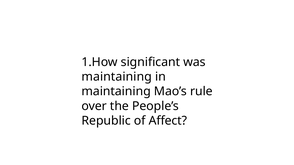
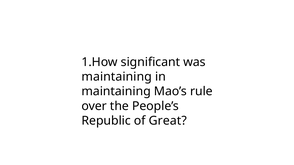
Affect: Affect -> Great (168, 121)
